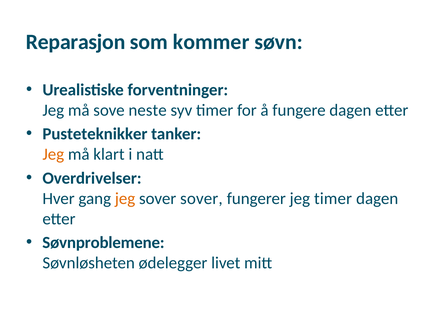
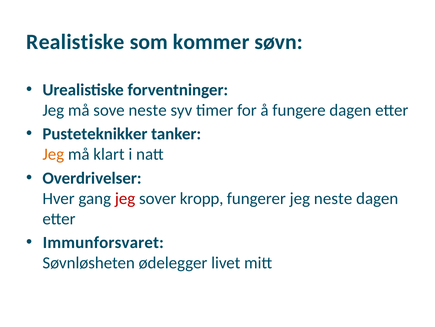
Reparasjon: Reparasjon -> Realistiske (75, 42)
jeg colour: orange -> red (125, 198)
sover sover: sover -> kropp (202, 198)
jeg timer: timer -> neste (333, 198)
Søvnproblemene: Søvnproblemene -> Immunforsvaret (103, 242)
